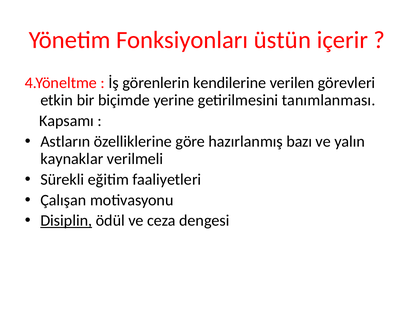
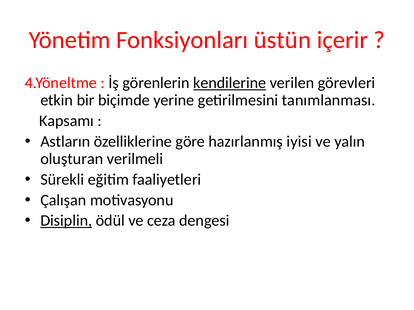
kendilerine underline: none -> present (230, 83)
bazı: bazı -> iyisi (299, 142)
kaynaklar: kaynaklar -> oluşturan (72, 159)
